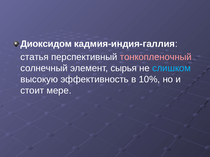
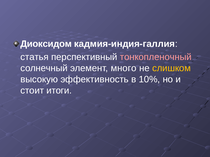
сырья: сырья -> много (124, 68)
слишком colour: light blue -> yellow (171, 68)
мере: мере -> итоги (59, 91)
